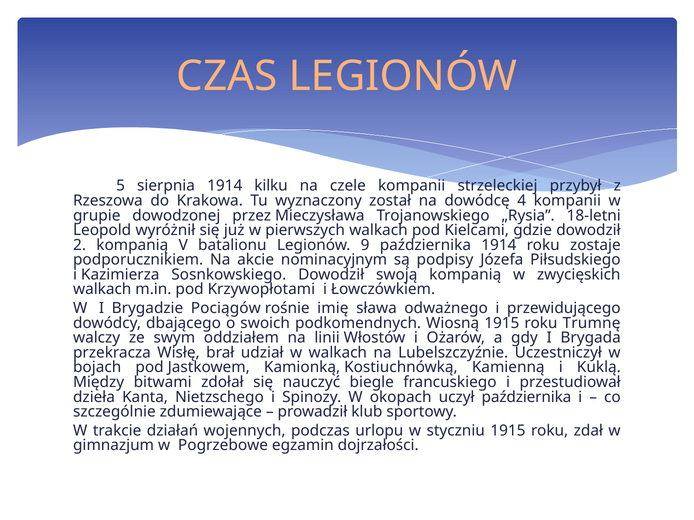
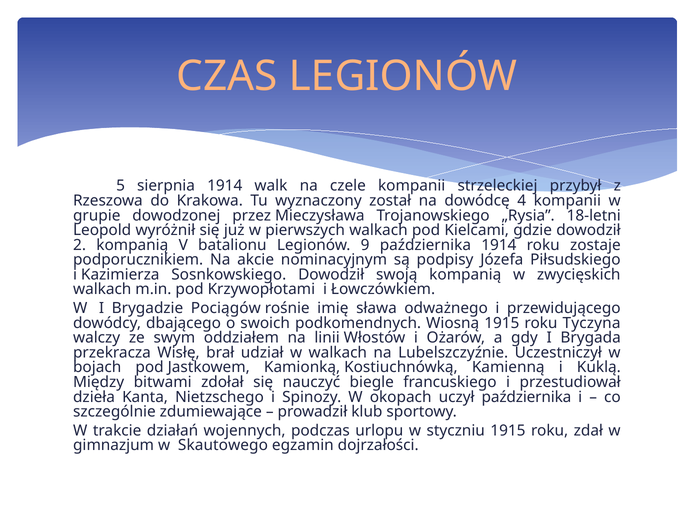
kilku: kilku -> walk (271, 186)
Trumnę: Trumnę -> Tyczyna (592, 323)
Pogrzebowe: Pogrzebowe -> Skautowego (223, 446)
